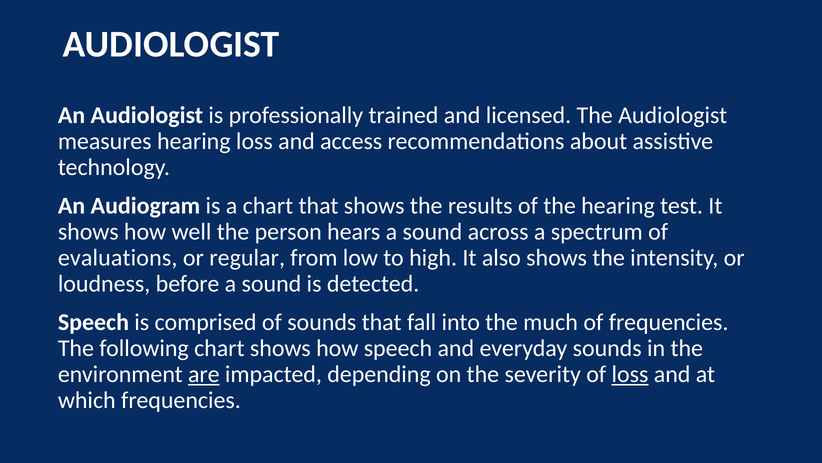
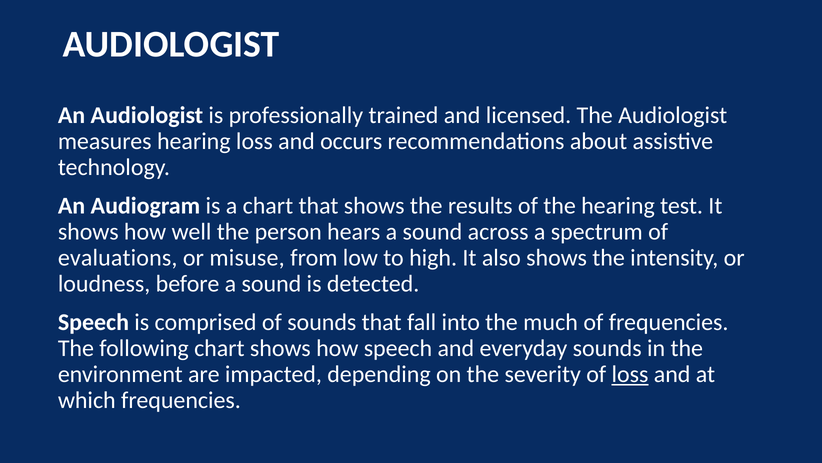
access: access -> occurs (351, 141)
regular: regular -> misuse (247, 257)
are underline: present -> none (204, 374)
